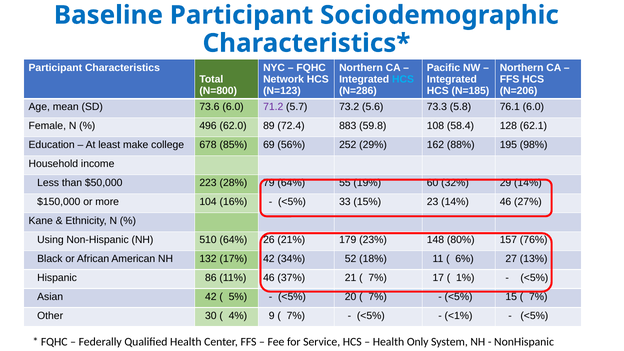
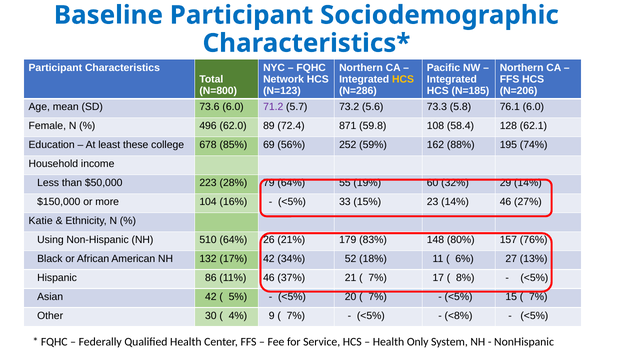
HCS colour: light blue -> yellow (403, 79)
883: 883 -> 871 (348, 126)
make: make -> these (136, 145)
29%: 29% -> 59% (373, 145)
98%: 98% -> 74% (534, 145)
Kane: Kane -> Katie (41, 221)
23%: 23% -> 83% (373, 240)
1%: 1% -> 8% (465, 278)
<1%: <1% -> <8% (459, 316)
